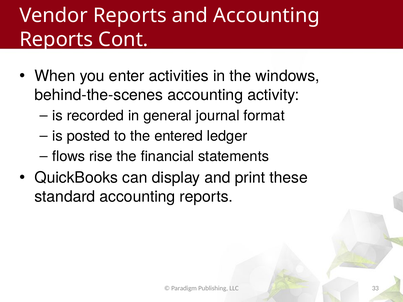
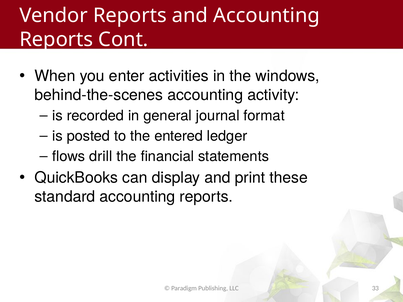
rise: rise -> drill (101, 157)
